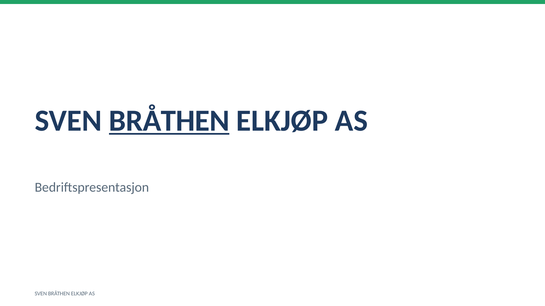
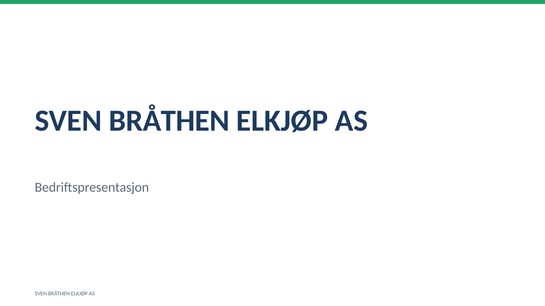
BRÅTHEN underline: present -> none (169, 121)
